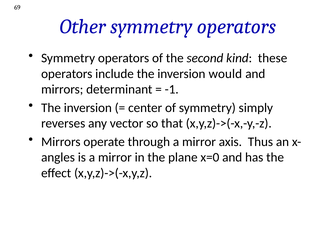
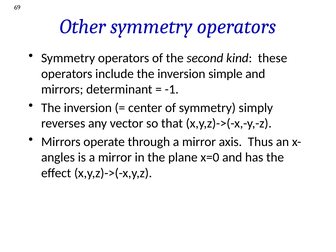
would: would -> simple (225, 74)
